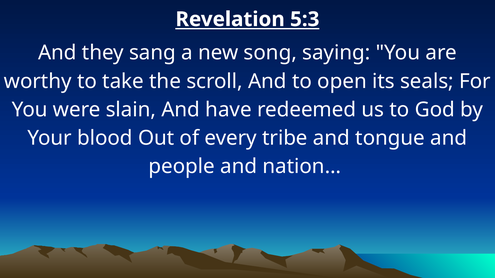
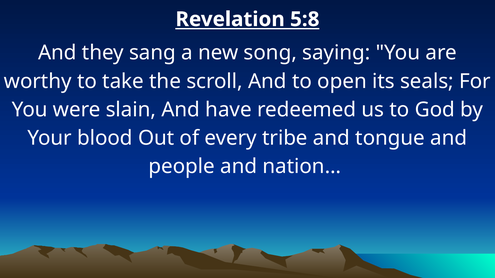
5:3: 5:3 -> 5:8 (305, 19)
